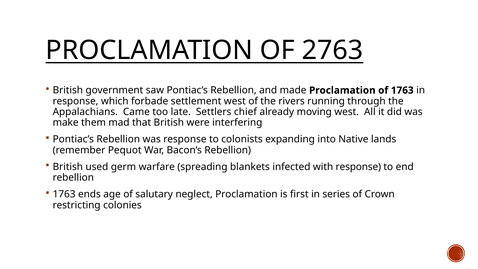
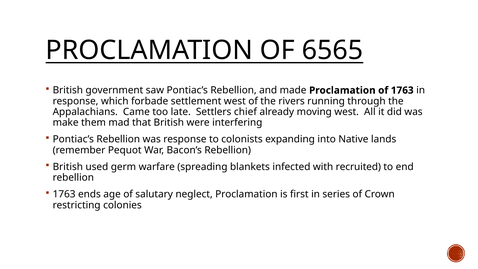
2763: 2763 -> 6565 (332, 50)
with response: response -> recruited (358, 167)
